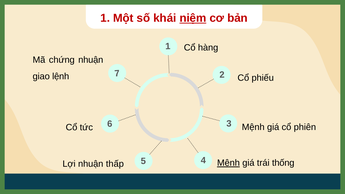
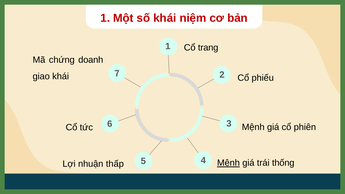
niệm underline: present -> none (193, 18)
hàng: hàng -> trang (208, 48)
chứng nhuận: nhuận -> doanh (91, 60)
giao lệnh: lệnh -> khái (61, 76)
